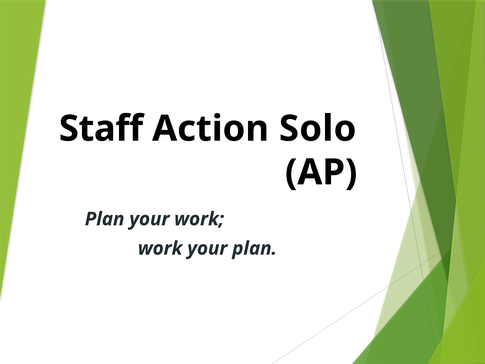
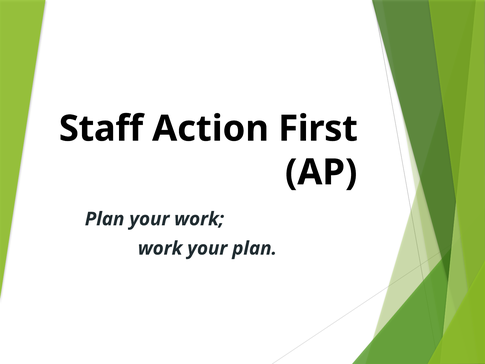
Solo: Solo -> First (318, 129)
